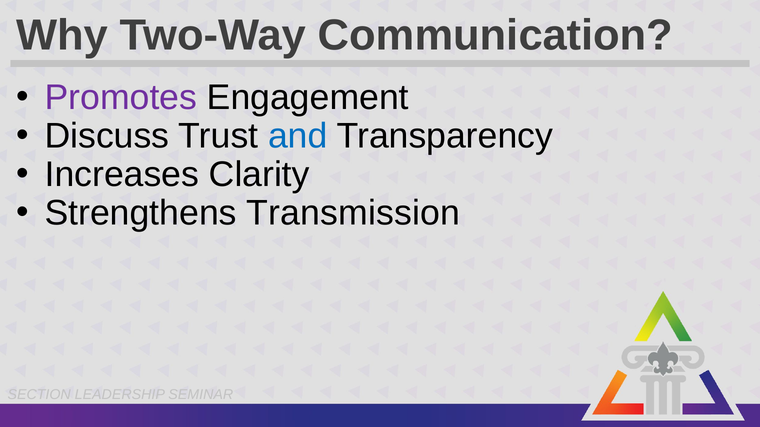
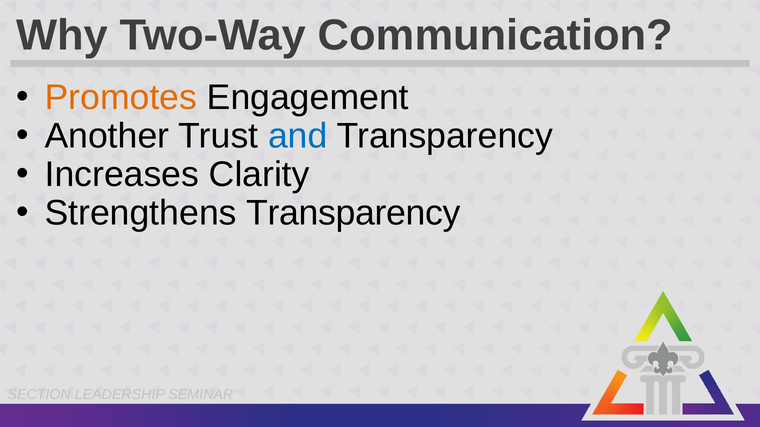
Promotes colour: purple -> orange (121, 98)
Discuss: Discuss -> Another (107, 136)
Strengthens Transmission: Transmission -> Transparency (354, 213)
